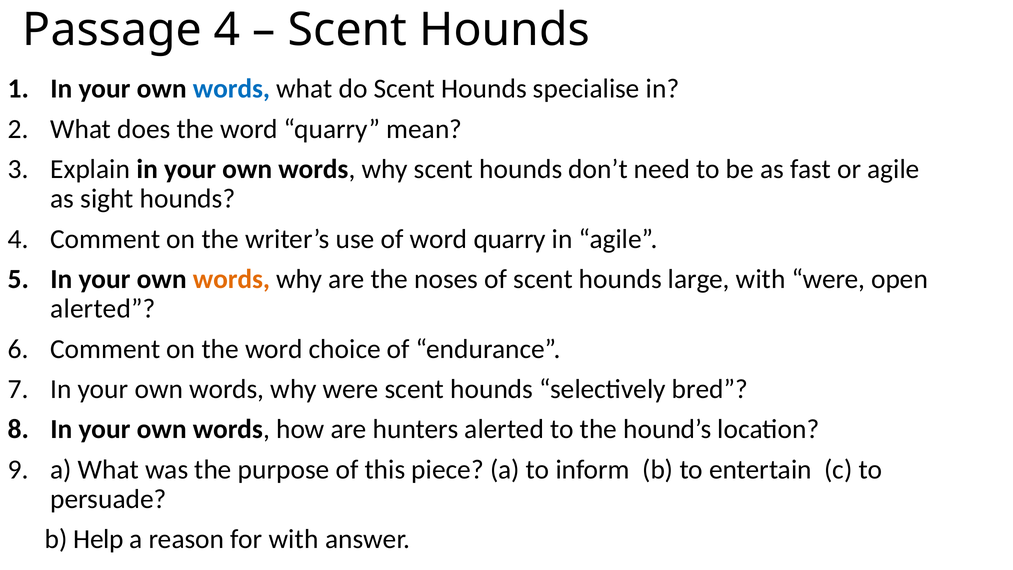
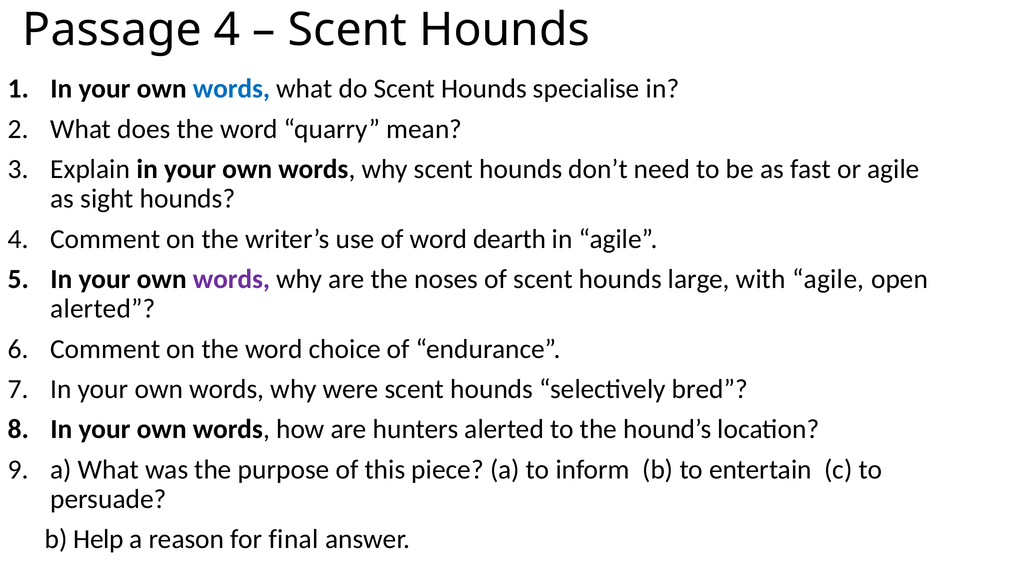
of word quarry: quarry -> dearth (510, 239)
words colour: orange -> purple (231, 279)
with were: were -> agile (828, 279)
for with: with -> final (294, 539)
